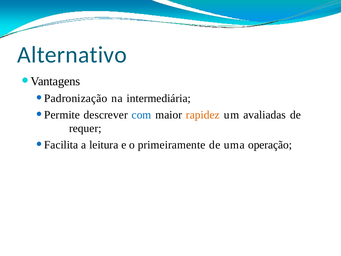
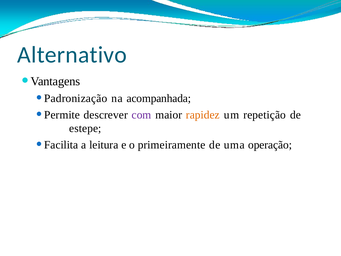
intermediária: intermediária -> acompanhada (159, 98)
com colour: blue -> purple (141, 115)
avaliadas: avaliadas -> repetição (265, 115)
requer: requer -> estepe (85, 128)
